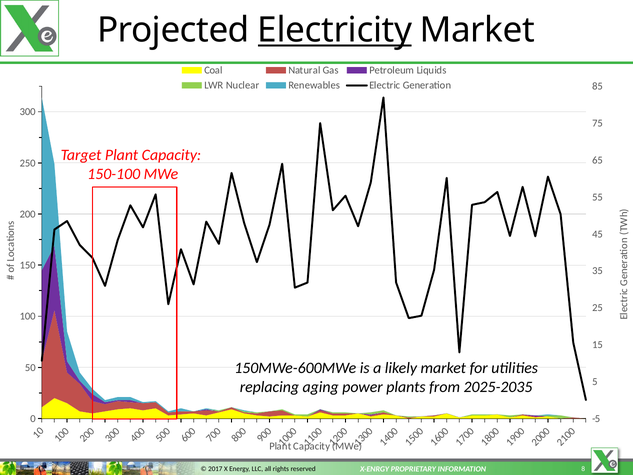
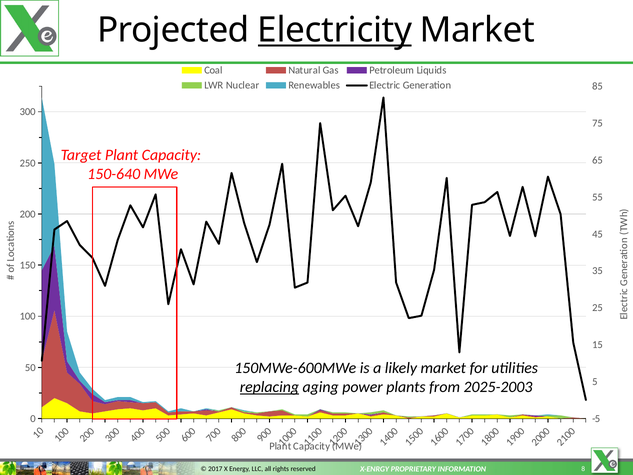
150-100: 150-100 -> 150-640 (114, 174)
replacing underline: none -> present (269, 387)
2025-2035: 2025-2035 -> 2025-2003 (498, 387)
